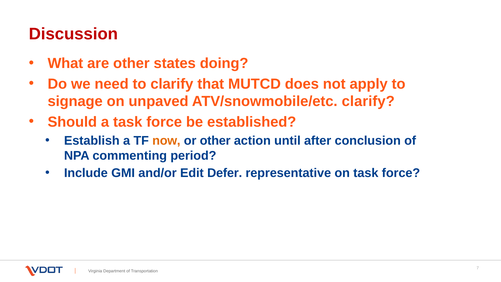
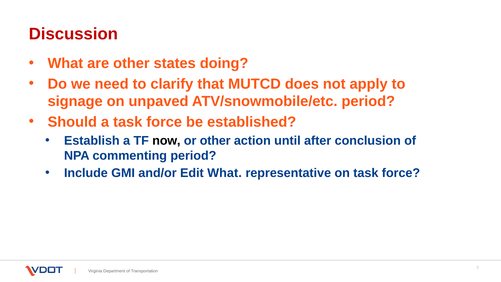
ATV/snowmobile/etc clarify: clarify -> period (368, 101)
now colour: orange -> black (166, 140)
Edit Defer: Defer -> What (225, 173)
